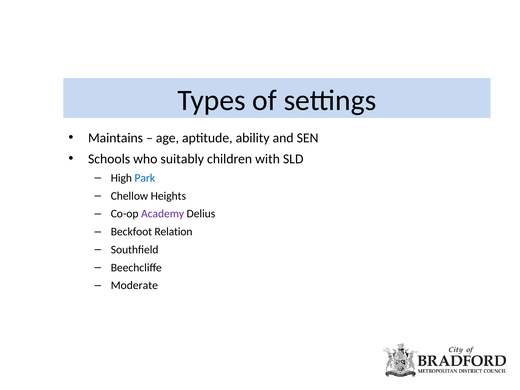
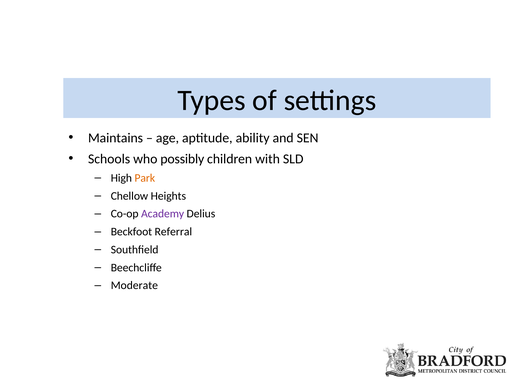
suitably: suitably -> possibly (182, 159)
Park colour: blue -> orange (145, 178)
Relation: Relation -> Referral (173, 232)
